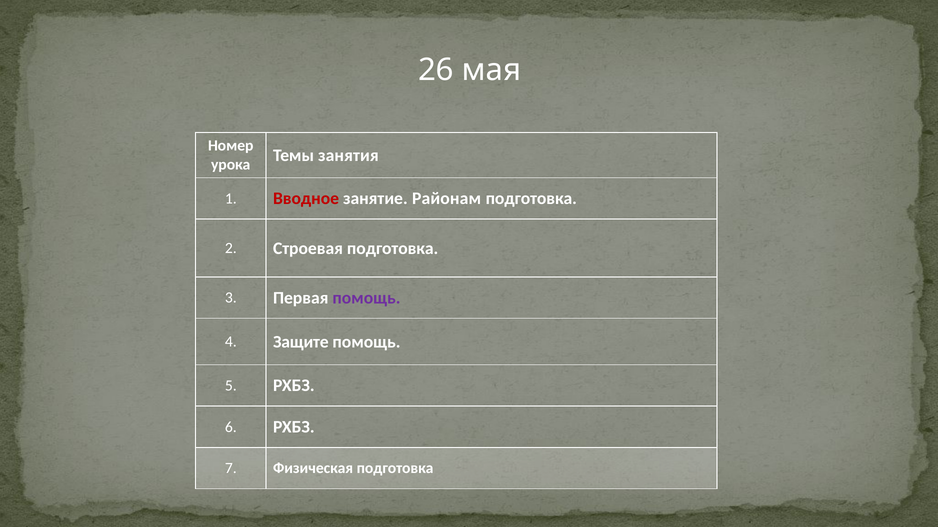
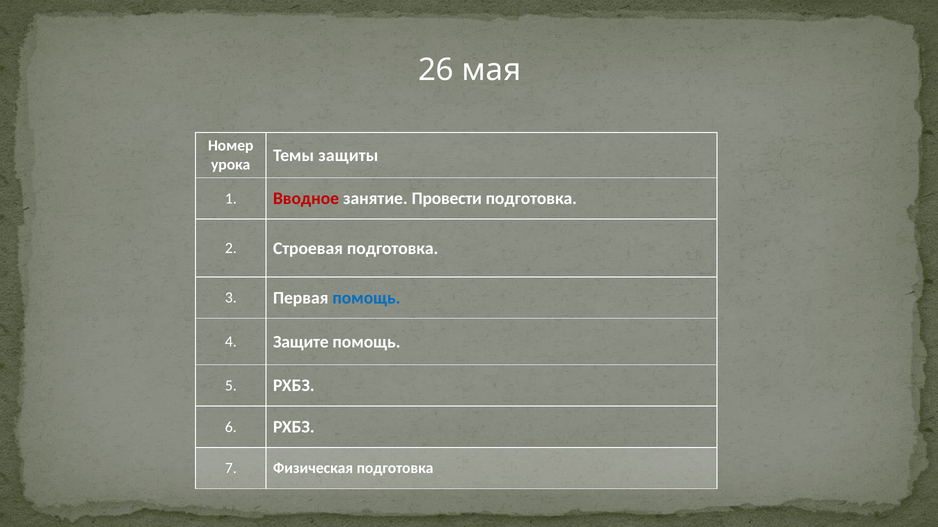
занятия: занятия -> защиты (348, 156)
Районам: Районам -> Провести (447, 199)
помощь colour: purple -> blue (366, 298)
